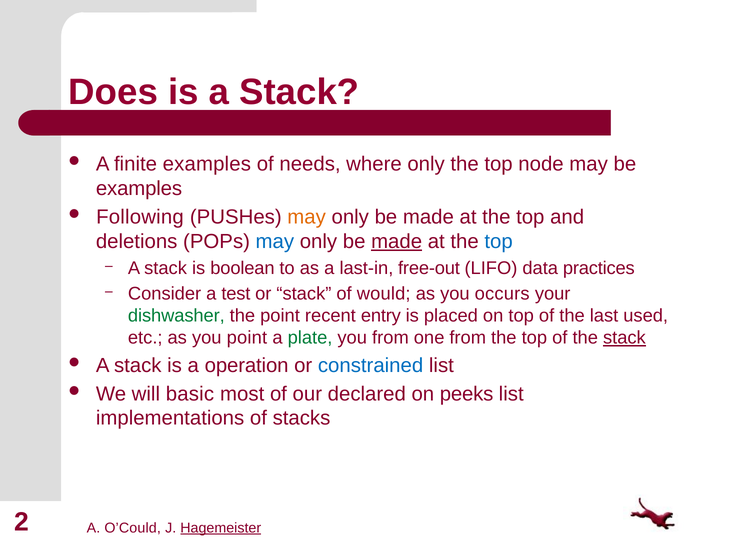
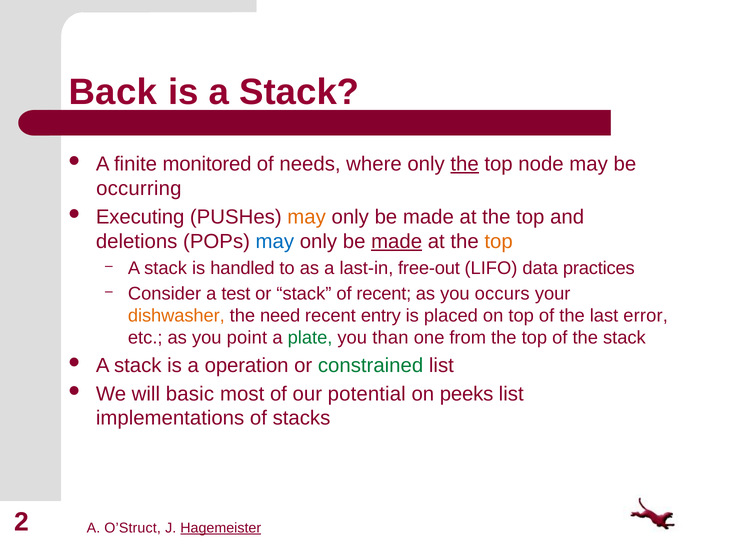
Does: Does -> Back (113, 92)
finite examples: examples -> monitored (207, 164)
the underline: none -> present (465, 164)
examples: examples -> occurring (139, 188)
Following: Following -> Executing (140, 217)
top colour: blue -> orange (499, 241)
boolean: boolean -> handled (242, 268)
of would: would -> recent (384, 294)
dishwasher colour: green -> orange (176, 316)
the point: point -> need (280, 316)
used: used -> error (646, 316)
you from: from -> than (390, 338)
stack underline: present -> none (624, 338)
constrained colour: blue -> green (371, 365)
declared: declared -> potential (367, 394)
O’Could: O’Could -> O’Struct (133, 528)
